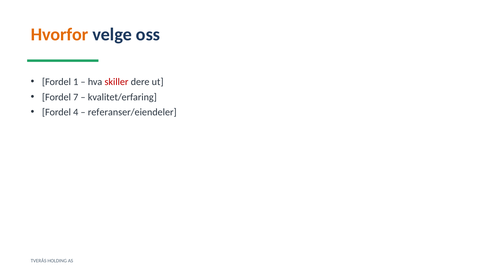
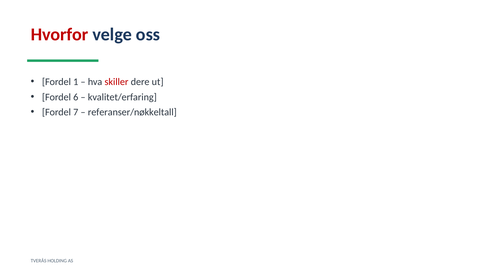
Hvorfor colour: orange -> red (60, 34)
7: 7 -> 6 (76, 97)
4: 4 -> 7 (76, 112)
referanser/eiendeler: referanser/eiendeler -> referanser/nøkkeltall (132, 112)
